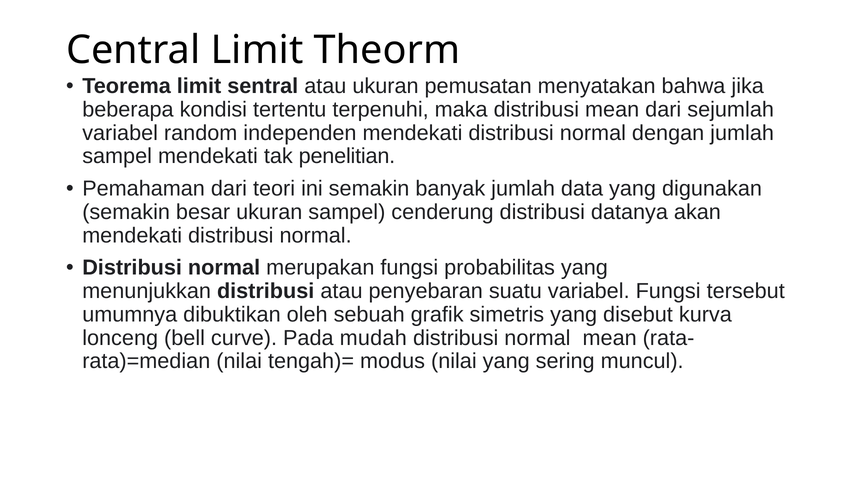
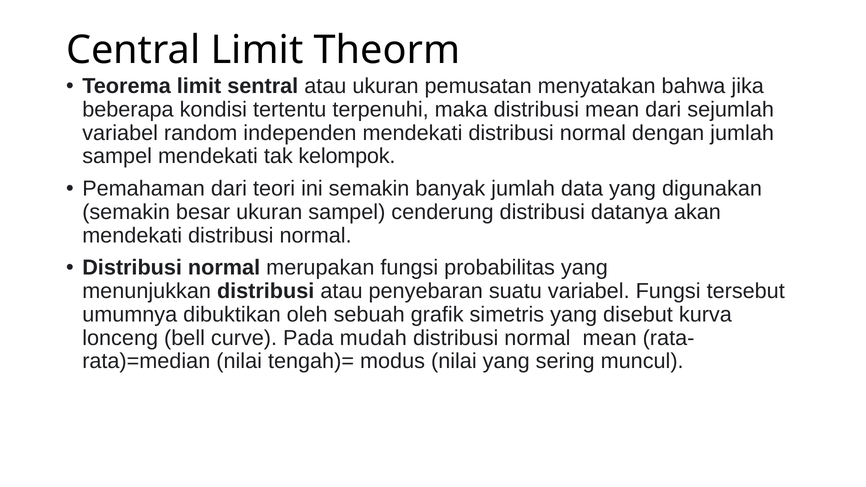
penelitian: penelitian -> kelompok (347, 156)
